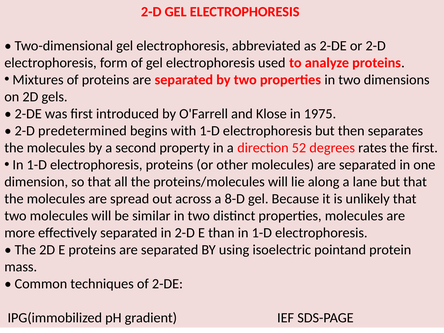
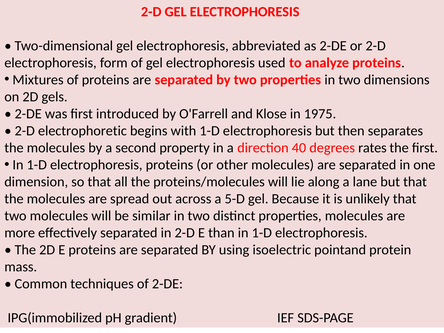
predetermined: predetermined -> electrophoretic (82, 131)
52: 52 -> 40 (299, 148)
8-D: 8-D -> 5-D (235, 199)
